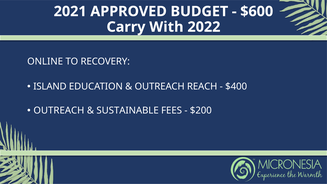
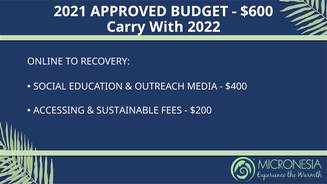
ISLAND: ISLAND -> SOCIAL (50, 87)
REACH: REACH -> MEDIA (202, 87)
OUTREACH: OUTREACH -> ACCESSING (59, 111)
